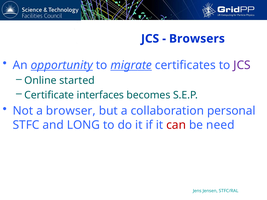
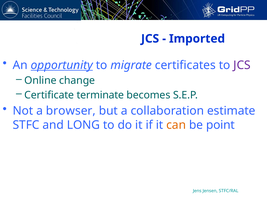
Browsers: Browsers -> Imported (197, 39)
migrate underline: present -> none (131, 65)
started: started -> change (77, 81)
interfaces: interfaces -> terminate (100, 95)
personal: personal -> estimate (231, 111)
can colour: red -> orange (176, 125)
need: need -> point (220, 125)
